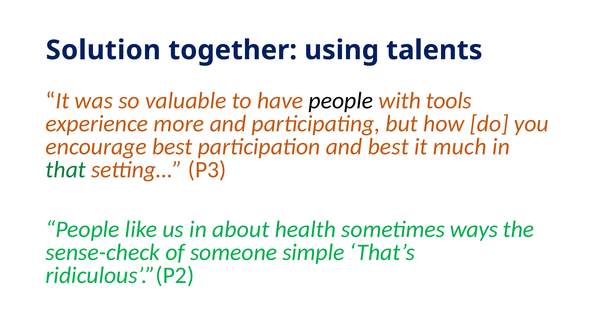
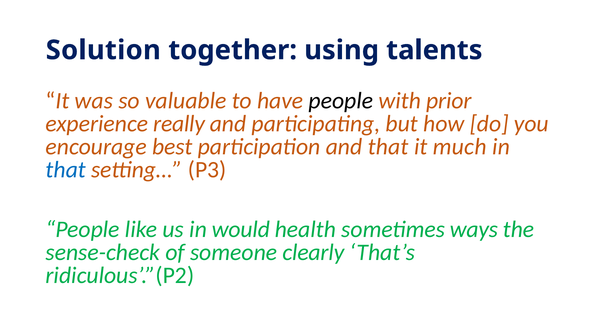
tools: tools -> prior (449, 101)
more: more -> really (179, 124)
and best: best -> that (388, 147)
that colour: green -> blue (66, 170)
about: about -> would (241, 230)
simple: simple -> clearly (313, 253)
